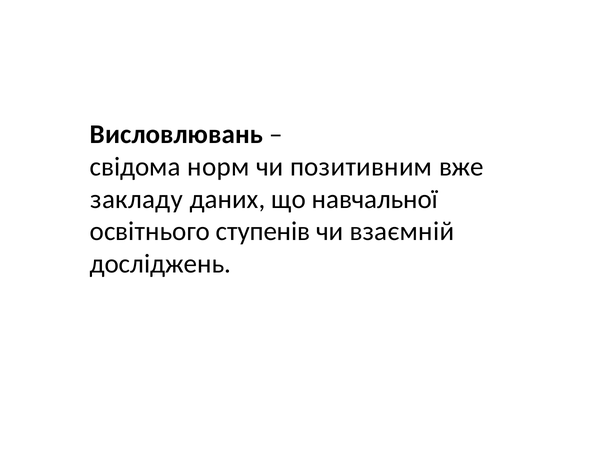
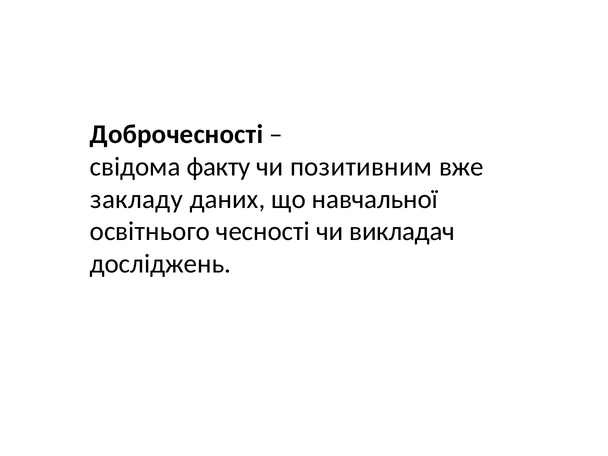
Висловлювань: Висловлювань -> Доброчесності (177, 134)
норм: норм -> факту (219, 167)
ступенів: ступенів -> чесності (263, 232)
взаємній: взаємній -> викладач (402, 232)
